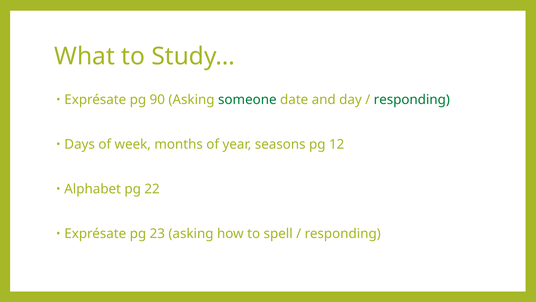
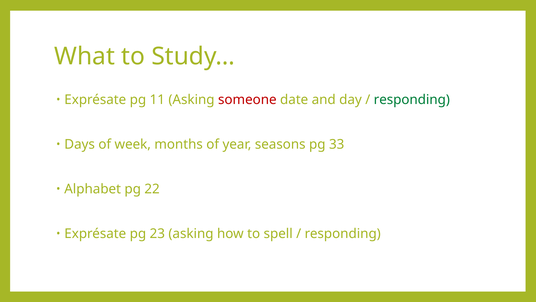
90: 90 -> 11 (157, 100)
someone colour: green -> red (247, 100)
12: 12 -> 33 (337, 144)
